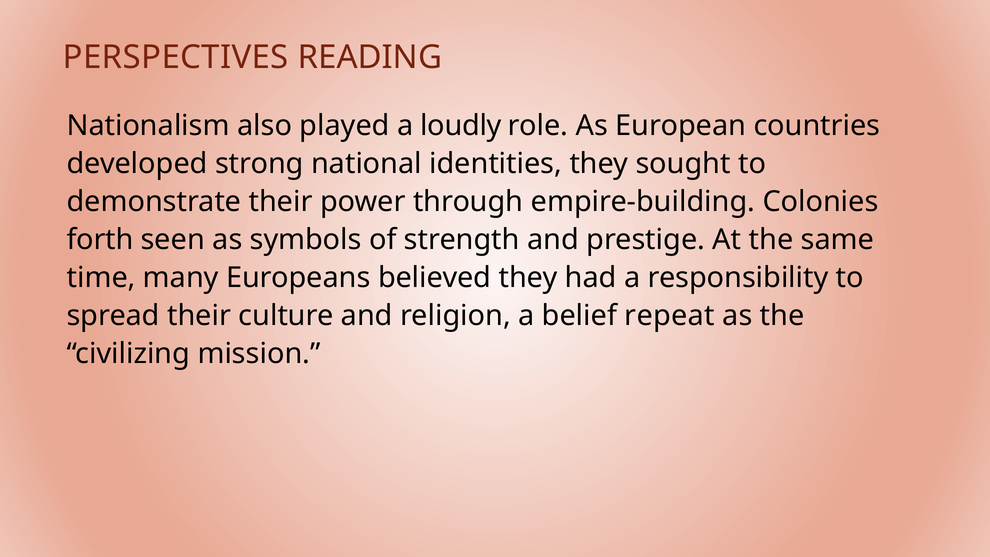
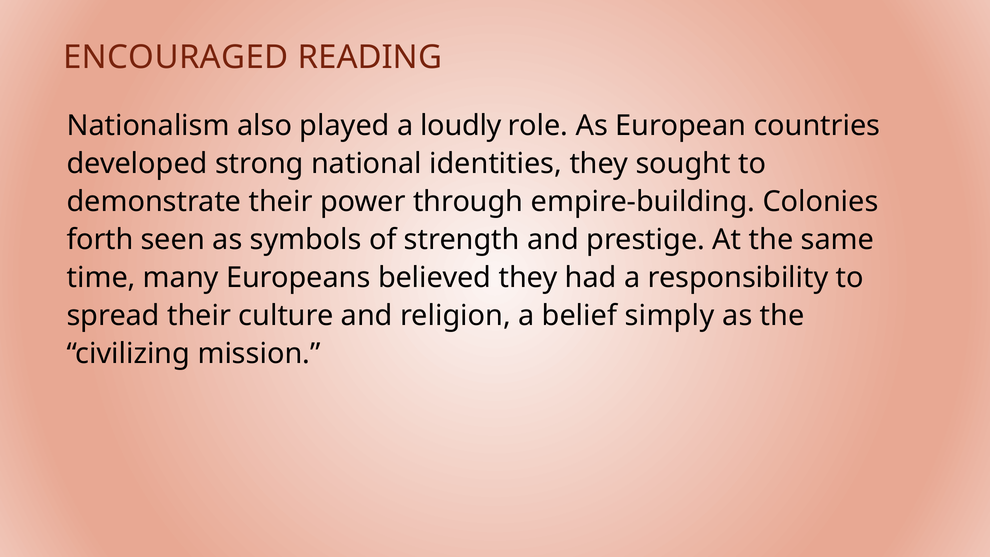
PERSPECTIVES: PERSPECTIVES -> ENCOURAGED (176, 57)
repeat: repeat -> simply (670, 316)
